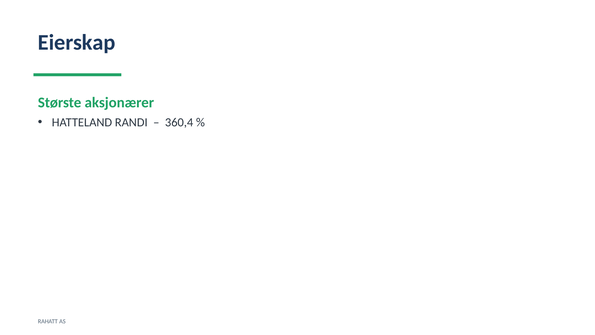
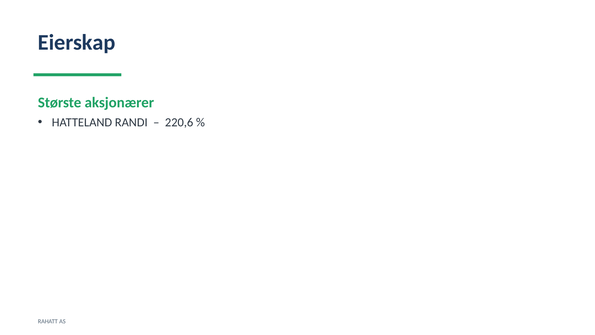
360,4: 360,4 -> 220,6 (179, 122)
